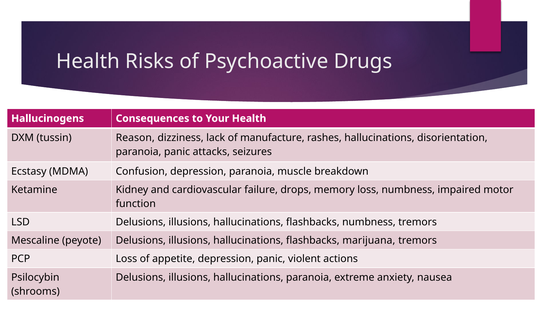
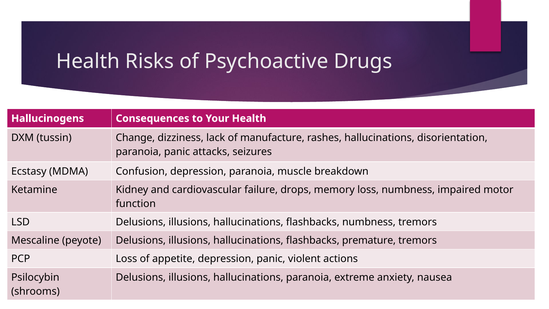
Reason: Reason -> Change (135, 138)
marijuana: marijuana -> premature (369, 240)
